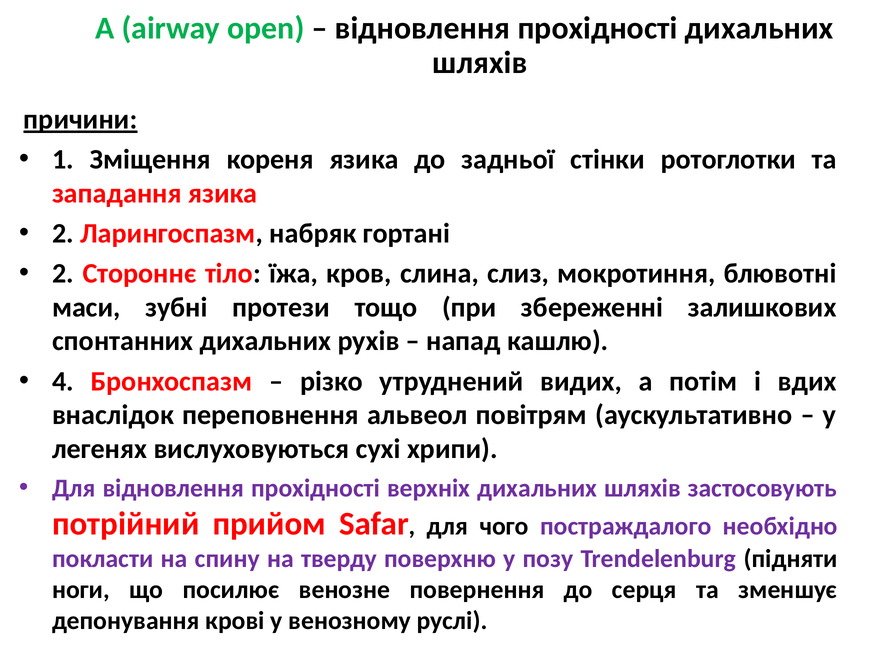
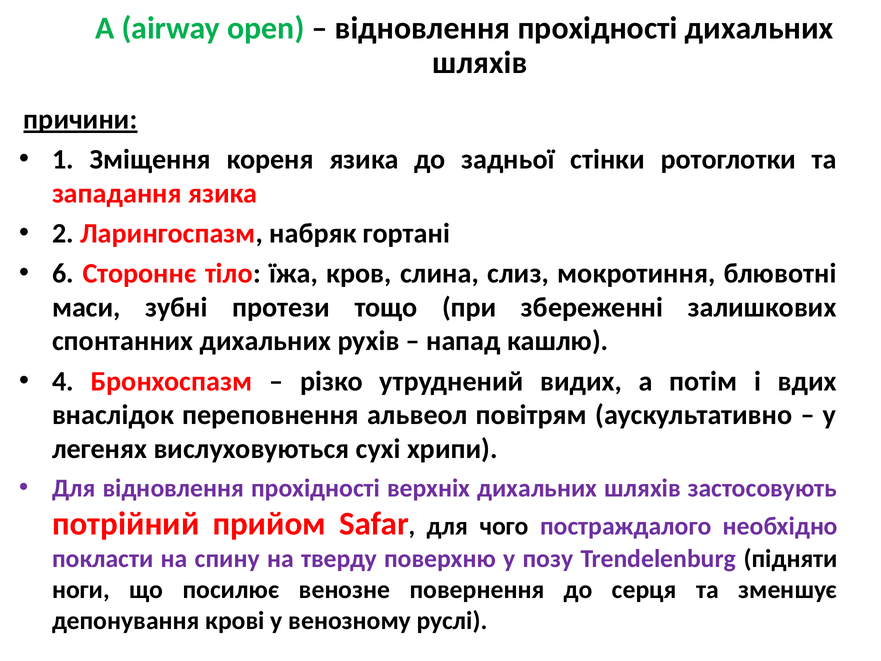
2: 2 -> 6 (63, 274)
